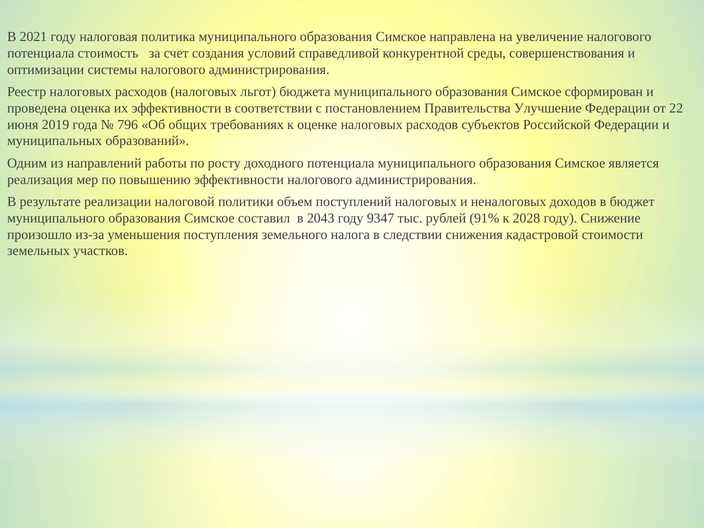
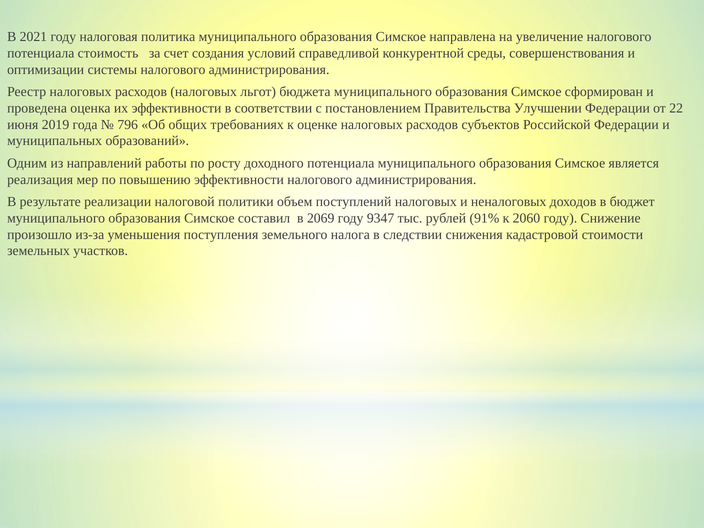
Улучшение: Улучшение -> Улучшении (548, 108)
2043: 2043 -> 2069 (321, 218)
2028: 2028 -> 2060 (526, 218)
